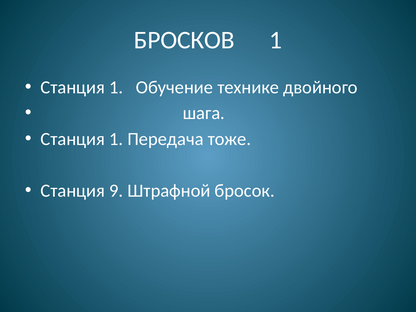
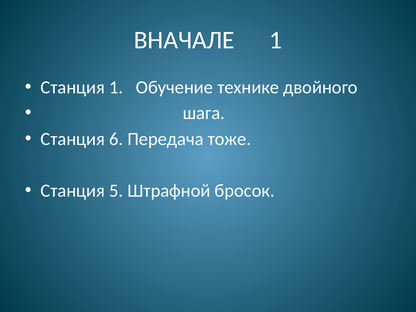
БРОСКОВ: БРОСКОВ -> ВНАЧАЛЕ (184, 40)
1: 1 -> 6 (116, 139)
9: 9 -> 5 (116, 191)
